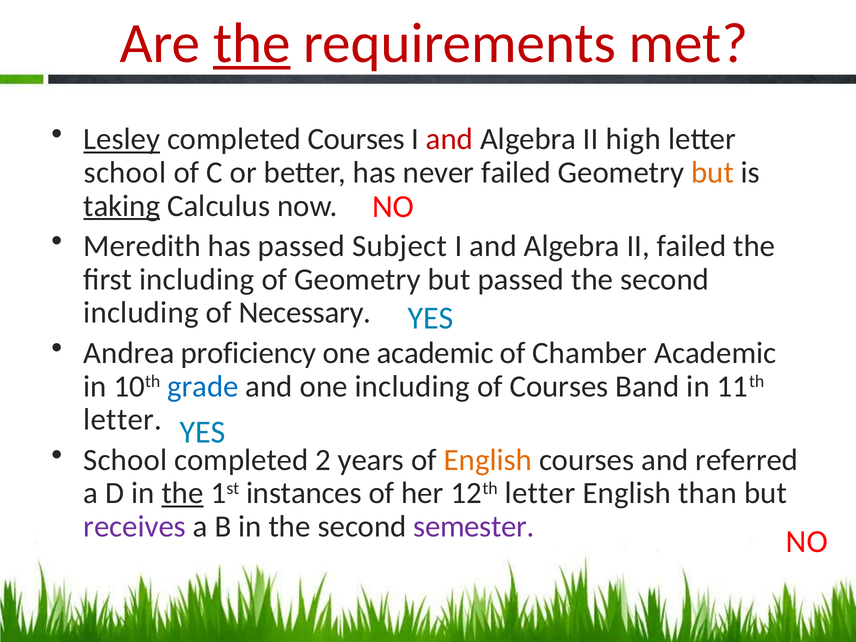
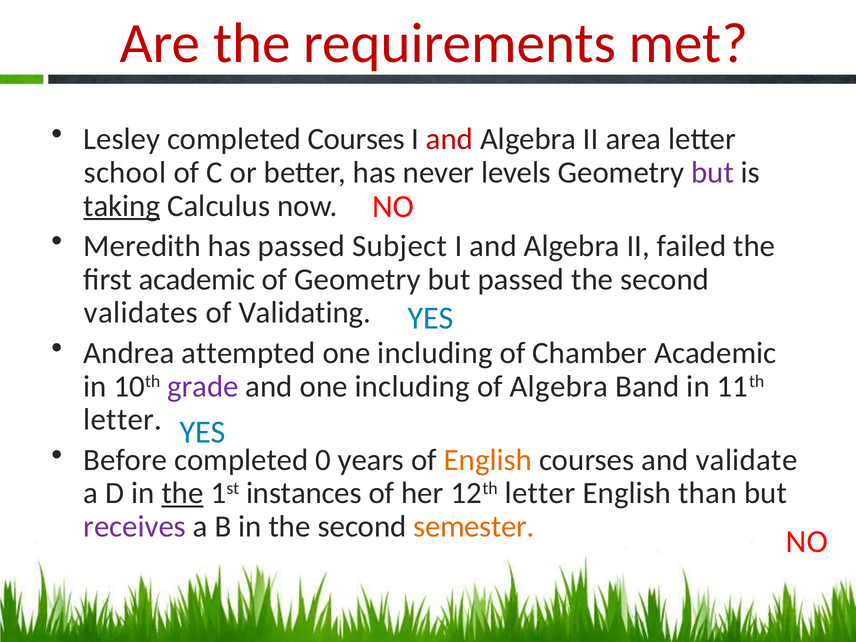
the underline: present -> none (252, 43)
Lesley underline: present -> none (122, 139)
high: high -> area (633, 139)
never failed: failed -> levels (516, 172)
but colour: orange -> purple (713, 172)
first including: including -> academic (197, 279)
including: including -> validates (141, 313)
Necessary: Necessary -> Validating (305, 313)
proficiency: proficiency -> attempted (248, 353)
academic: academic -> including (435, 353)
grade colour: blue -> purple (203, 386)
of Courses: Courses -> Algebra (559, 386)
School: School -> Before (125, 460)
2: 2 -> 0 (323, 460)
referred: referred -> validate (747, 460)
semester colour: purple -> orange (474, 527)
